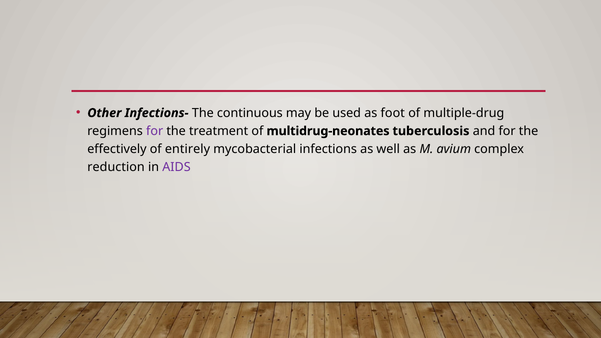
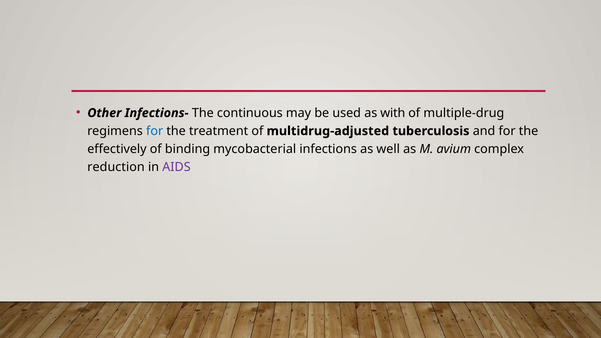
foot: foot -> with (393, 113)
for colour: purple -> blue (155, 131)
multidrug-neonates: multidrug-neonates -> multidrug-adjusted (328, 131)
entirely: entirely -> binding (188, 149)
